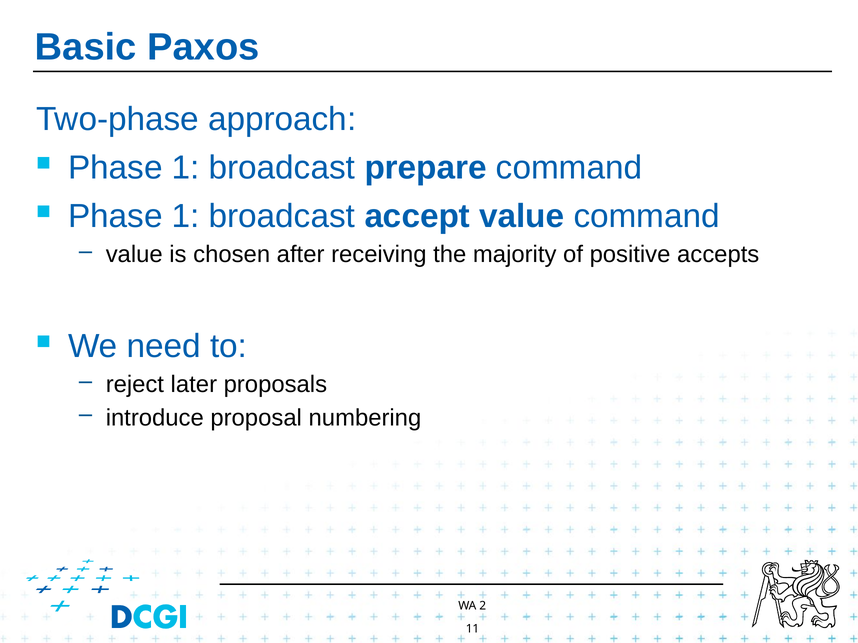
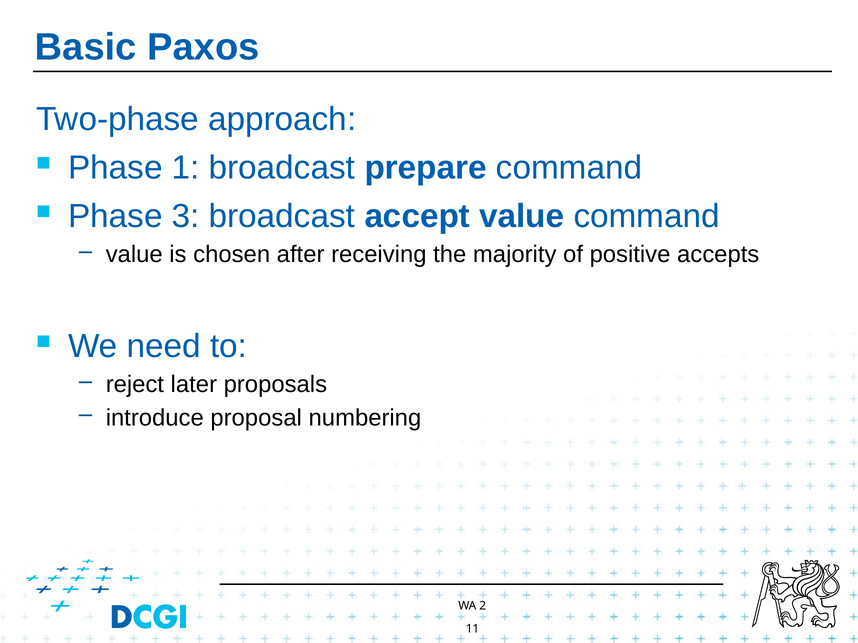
1: 1 -> 3 (186, 216)
